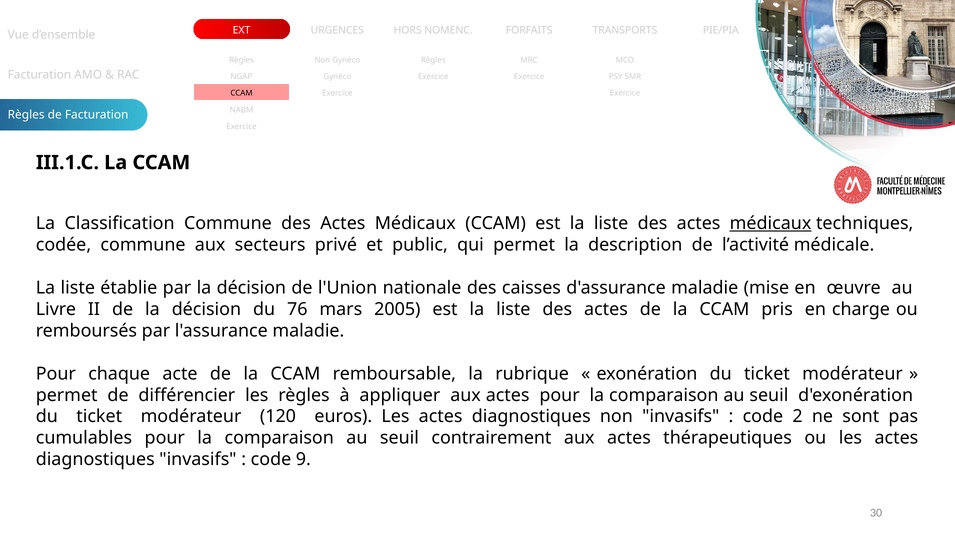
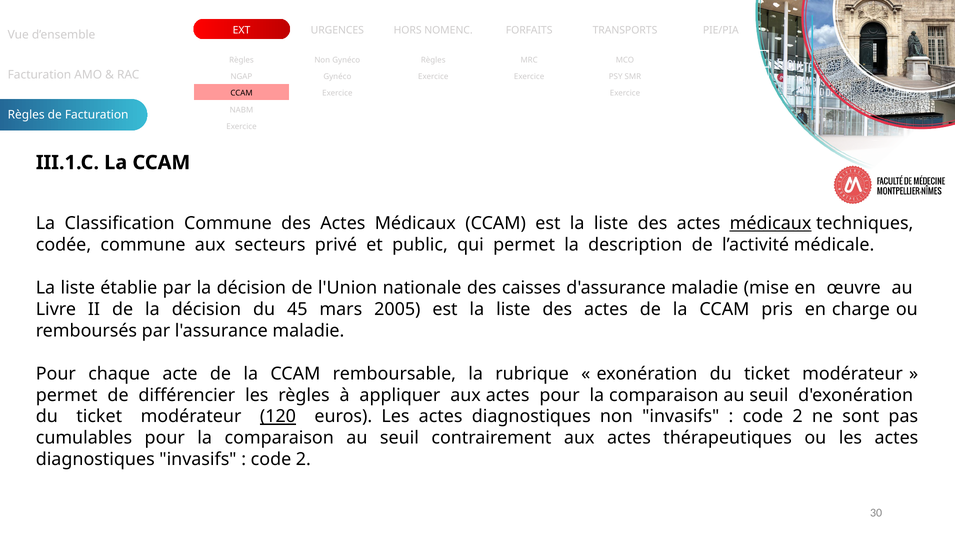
76: 76 -> 45 (297, 309)
120 underline: none -> present (278, 417)
9: 9 -> 2 (303, 460)
